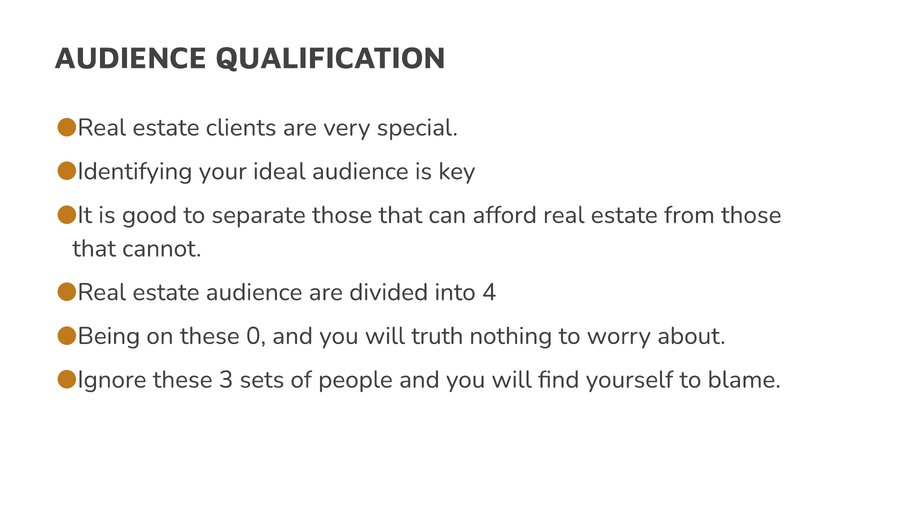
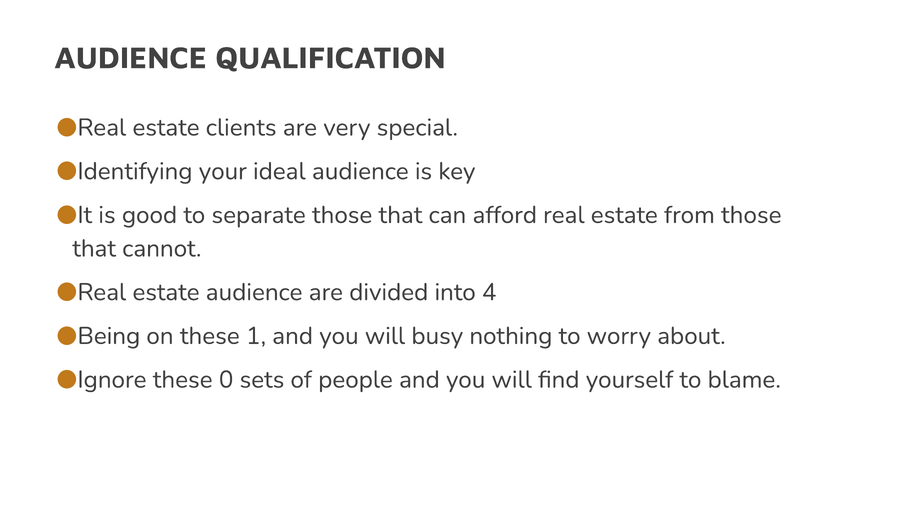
0: 0 -> 1 (256, 336)
truth: truth -> busy (437, 336)
3: 3 -> 0 (226, 380)
